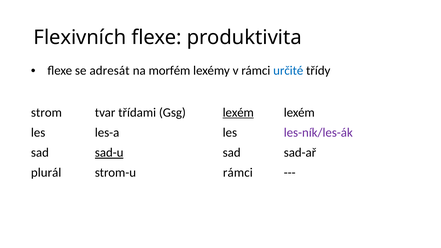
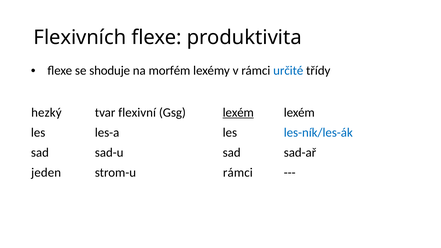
adresát: adresát -> shoduje (110, 71)
strom: strom -> hezký (46, 113)
třídami: třídami -> flexivní (137, 113)
les-ník/les-ák colour: purple -> blue (318, 133)
sad-u underline: present -> none (109, 153)
plurál: plurál -> jeden (46, 173)
